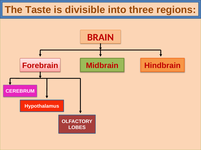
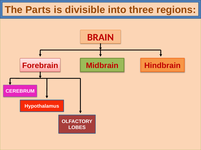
Taste: Taste -> Parts (38, 10)
